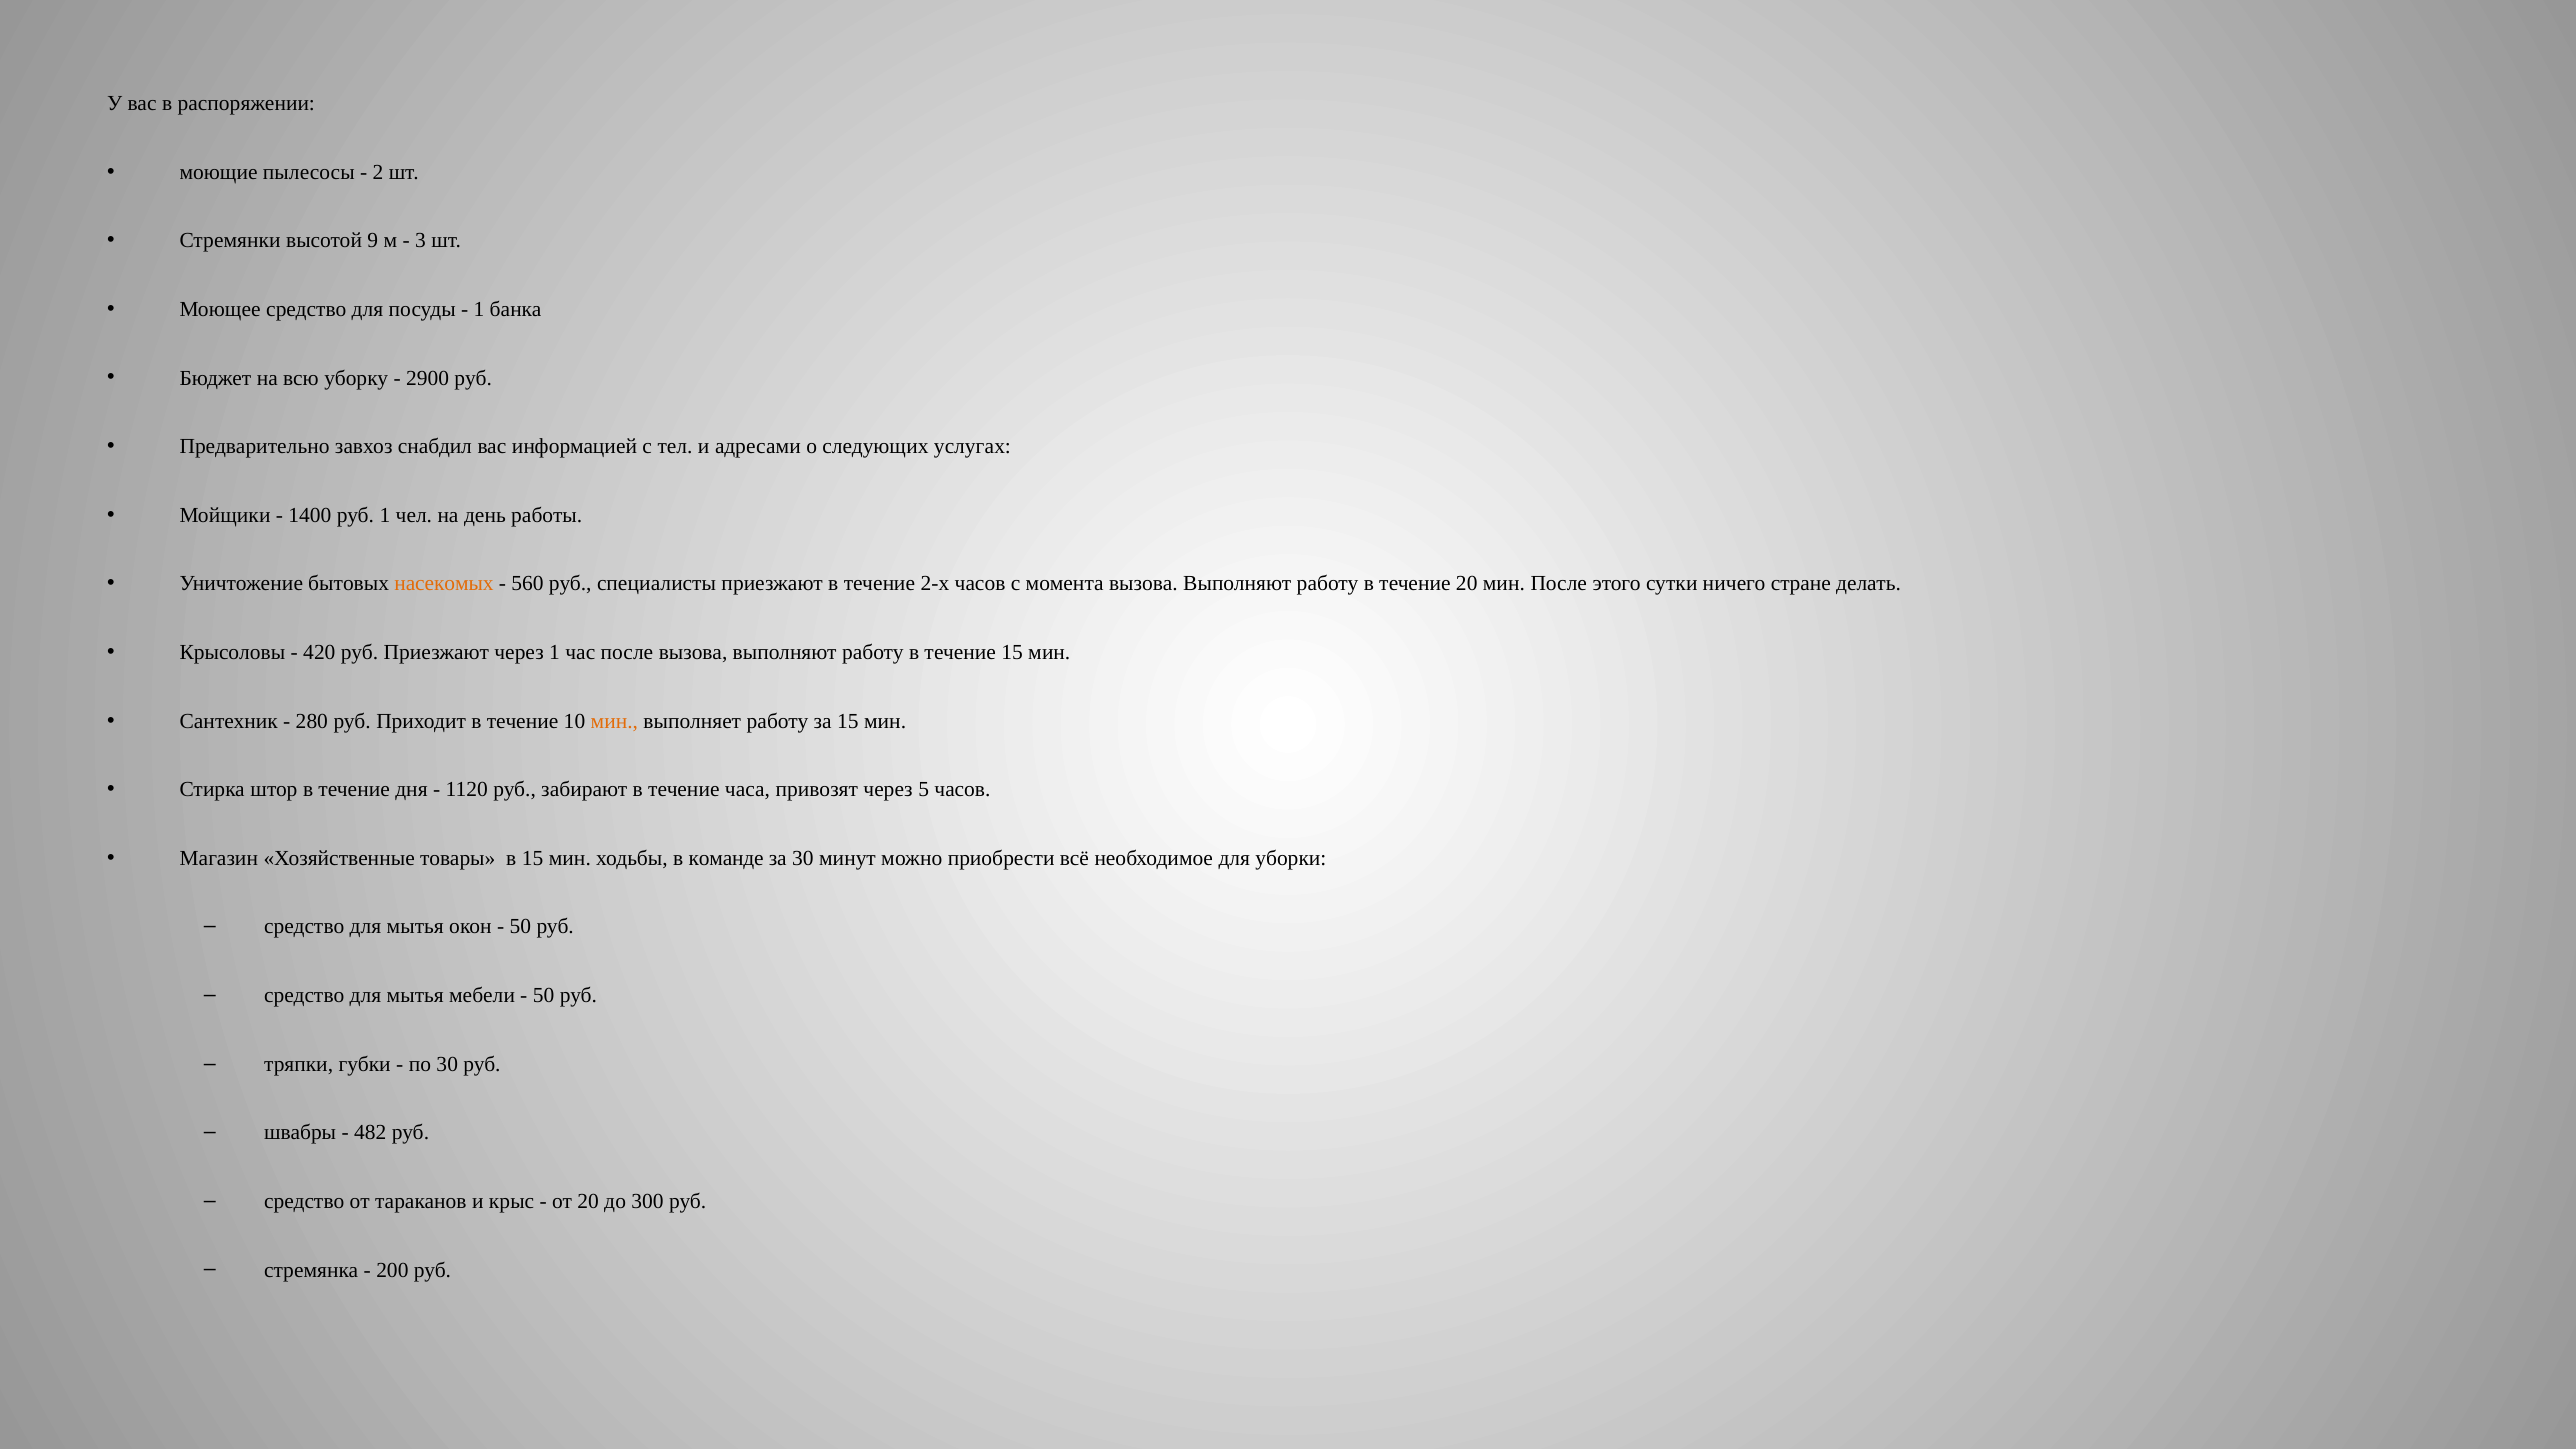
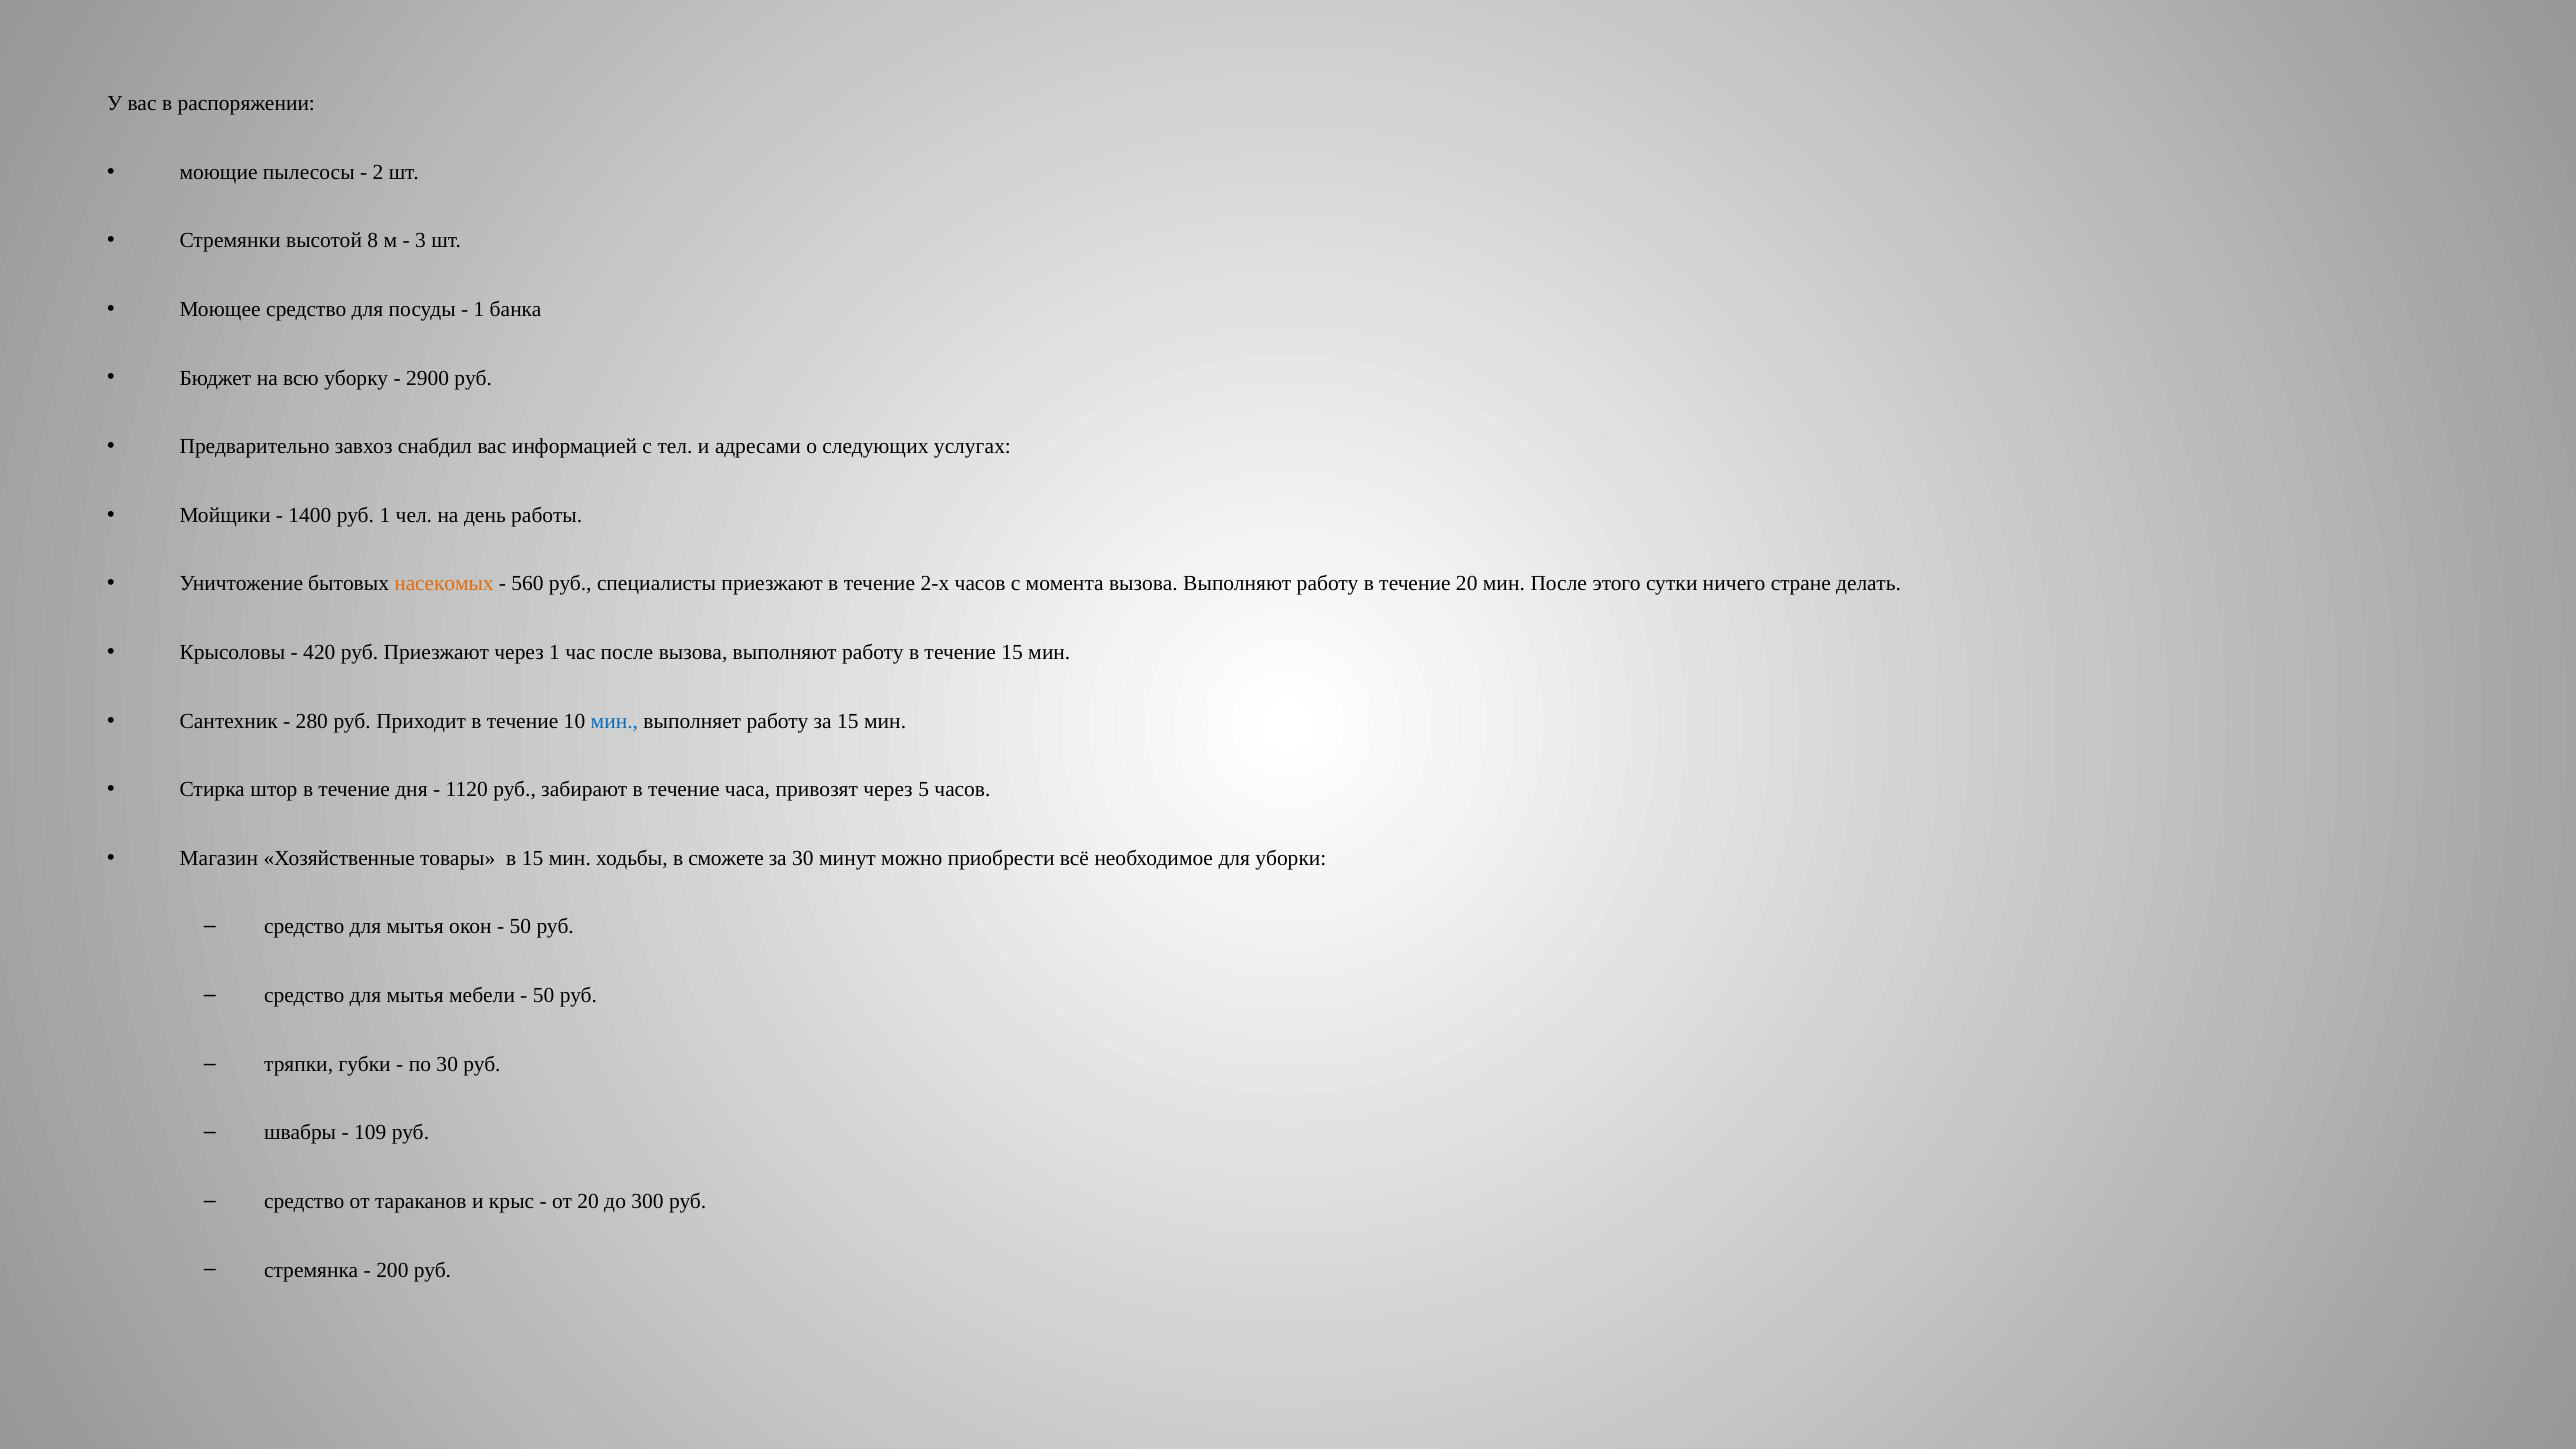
9: 9 -> 8 (373, 241)
мин colour: orange -> blue (614, 721)
команде: команде -> сможете (726, 858)
482: 482 -> 109 (370, 1133)
